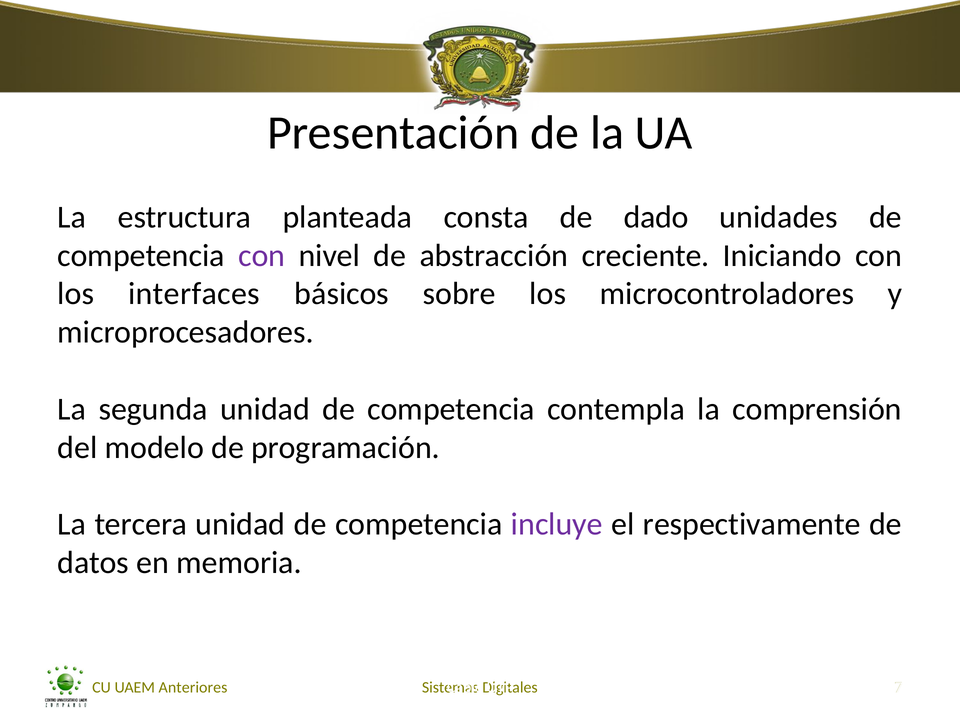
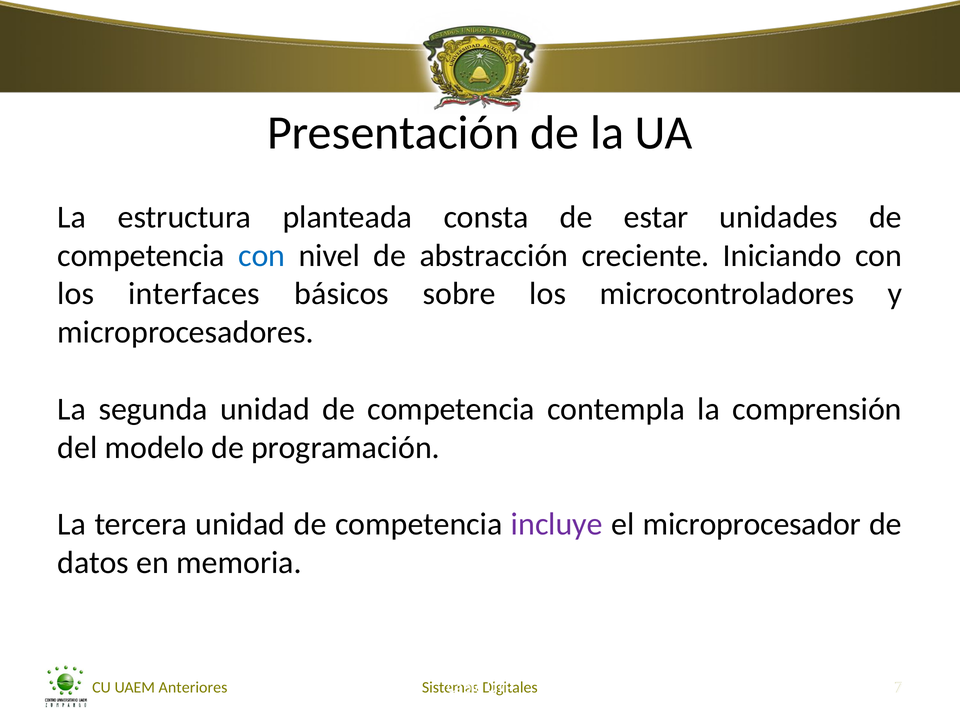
dado: dado -> estar (656, 217)
con colour: purple -> blue (262, 255)
respectivamente: respectivamente -> microprocesador (752, 524)
